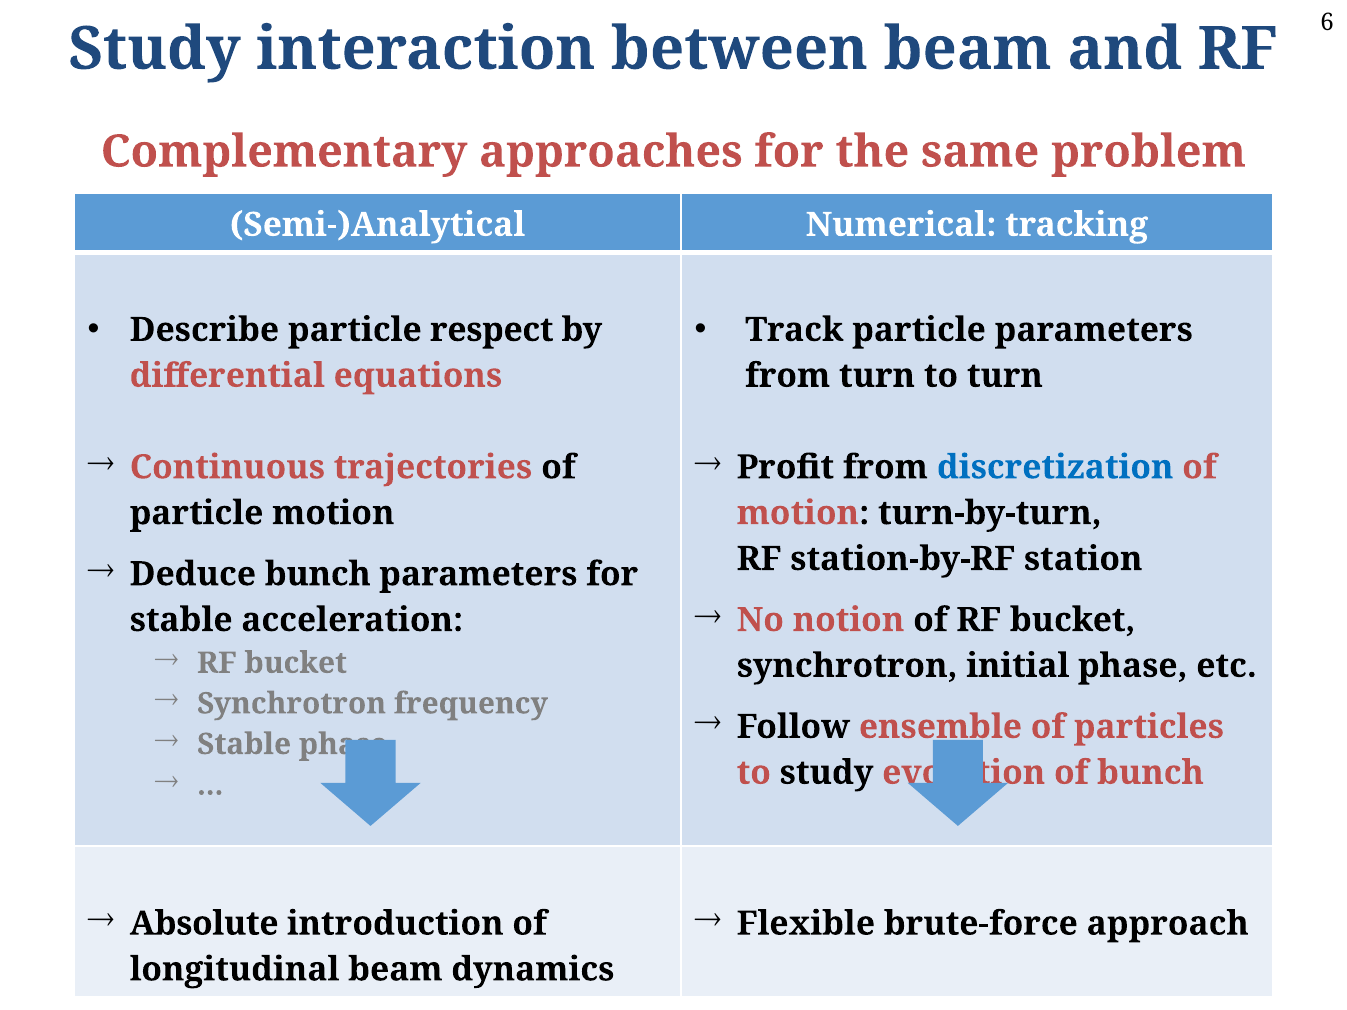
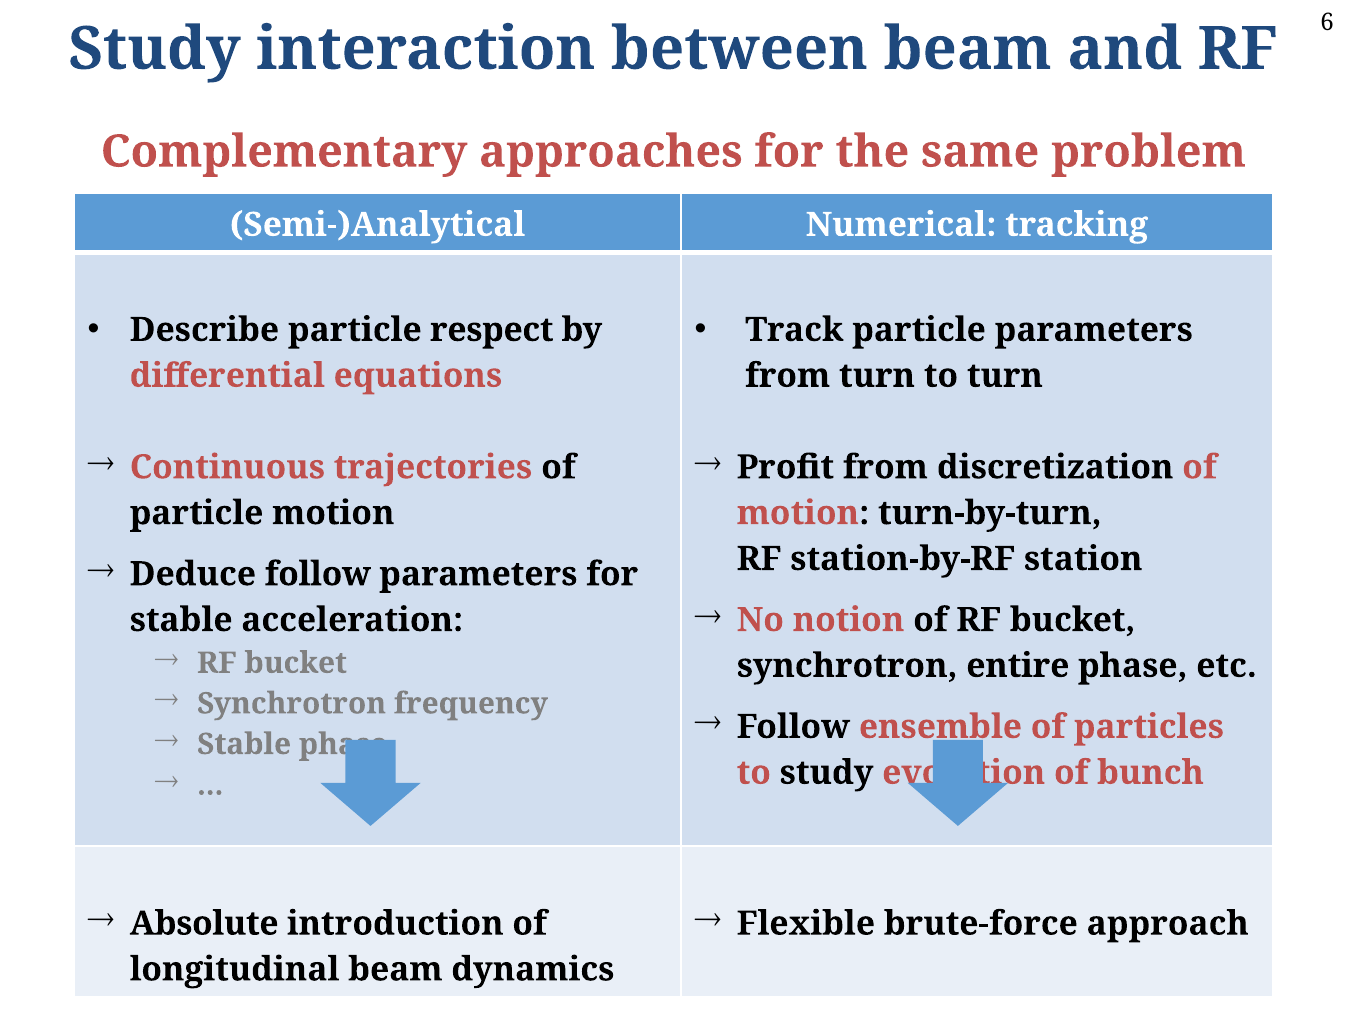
discretization colour: blue -> black (1055, 467)
Deduce bunch: bunch -> follow (318, 574)
initial: initial -> entire (1018, 666)
